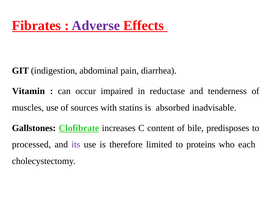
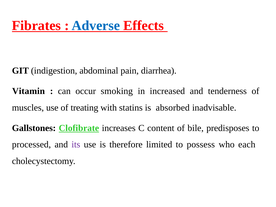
Adverse colour: purple -> blue (96, 25)
impaired: impaired -> smoking (117, 91)
reductase: reductase -> increased (167, 91)
sources: sources -> treating (84, 108)
proteins: proteins -> possess (201, 145)
